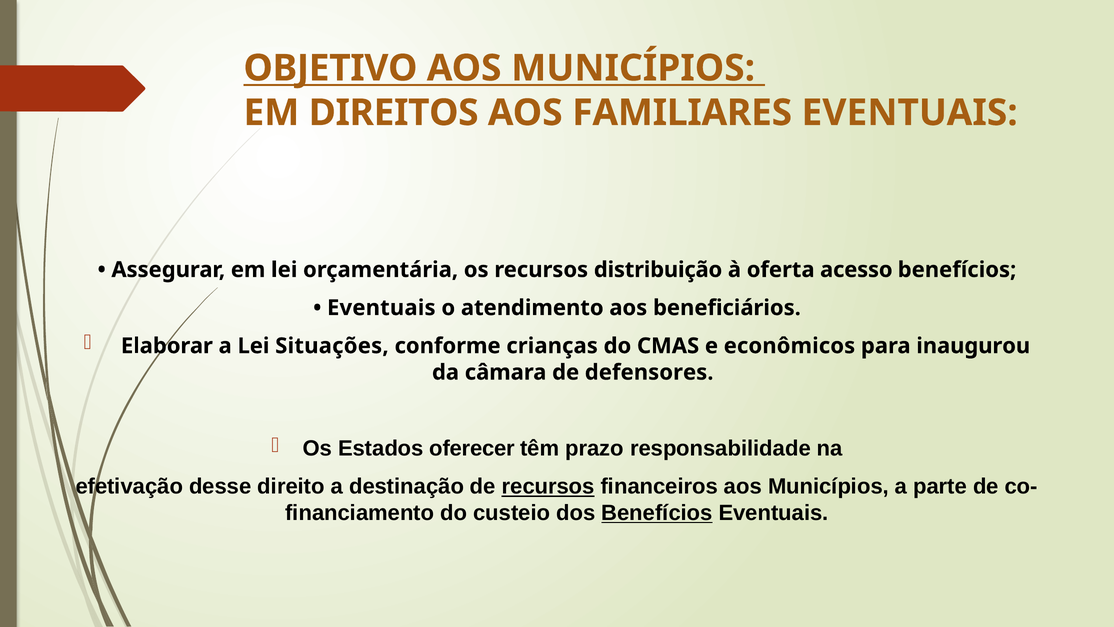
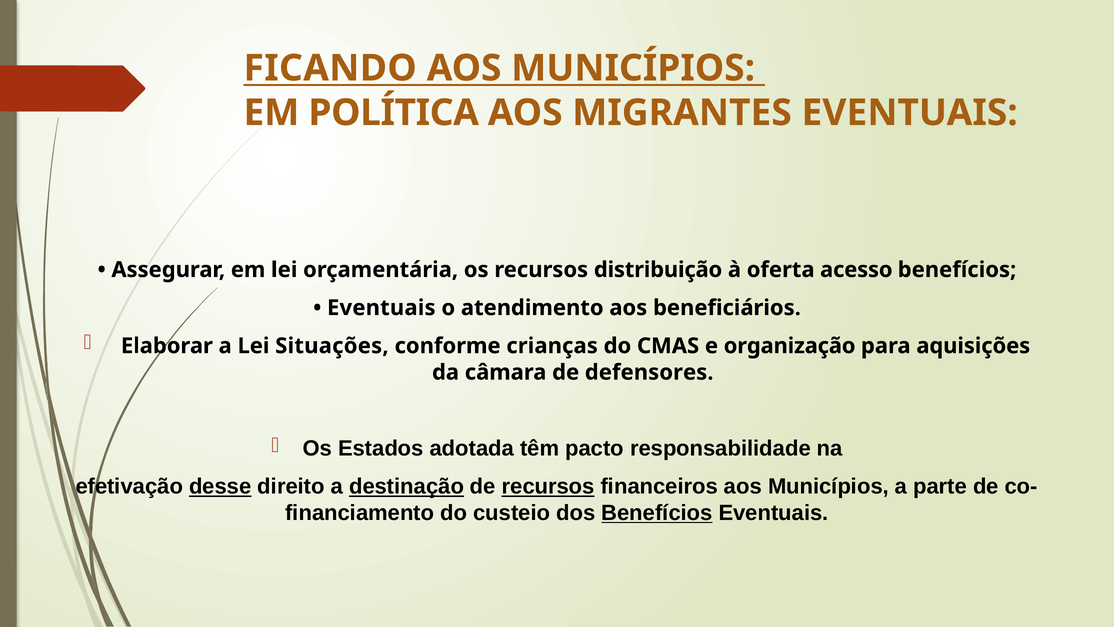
OBJETIVO: OBJETIVO -> FICANDO (330, 68)
DIREITOS: DIREITOS -> POLÍTICA (394, 113)
FAMILIARES: FAMILIARES -> MIGRANTES (682, 113)
econômicos: econômicos -> organização (790, 346)
inaugurou: inaugurou -> aquisições (973, 346)
oferecer: oferecer -> adotada (472, 448)
prazo: prazo -> pacto (595, 448)
desse underline: none -> present (220, 486)
destinação underline: none -> present (407, 486)
